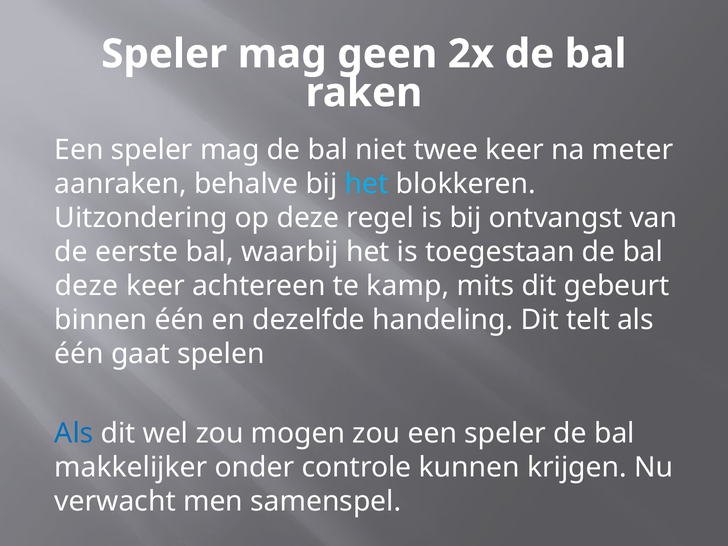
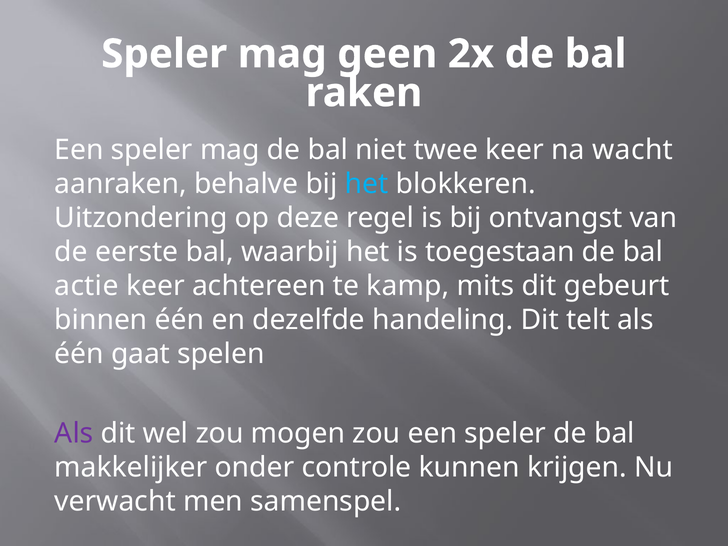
meter: meter -> wacht (633, 150)
deze: deze -> actie (86, 286)
Als colour: blue -> purple (74, 433)
